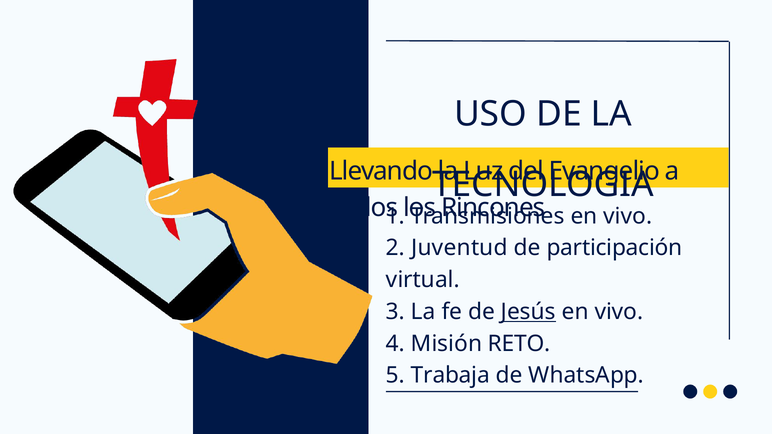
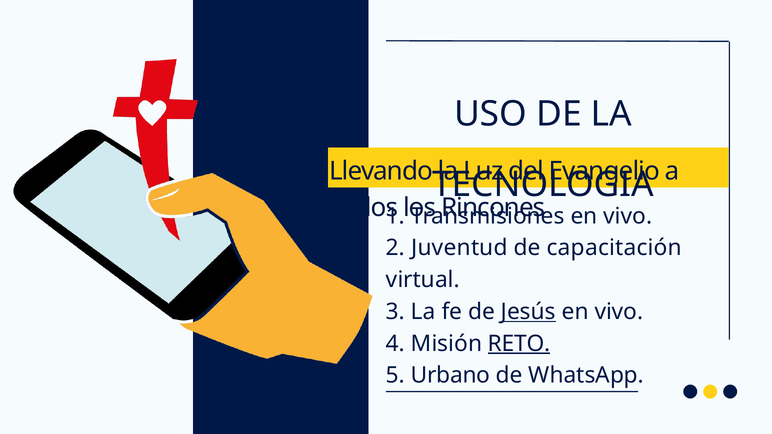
participación: participación -> capacitación (614, 248)
RETO underline: none -> present (519, 344)
Trabaja: Trabaja -> Urbano (450, 376)
